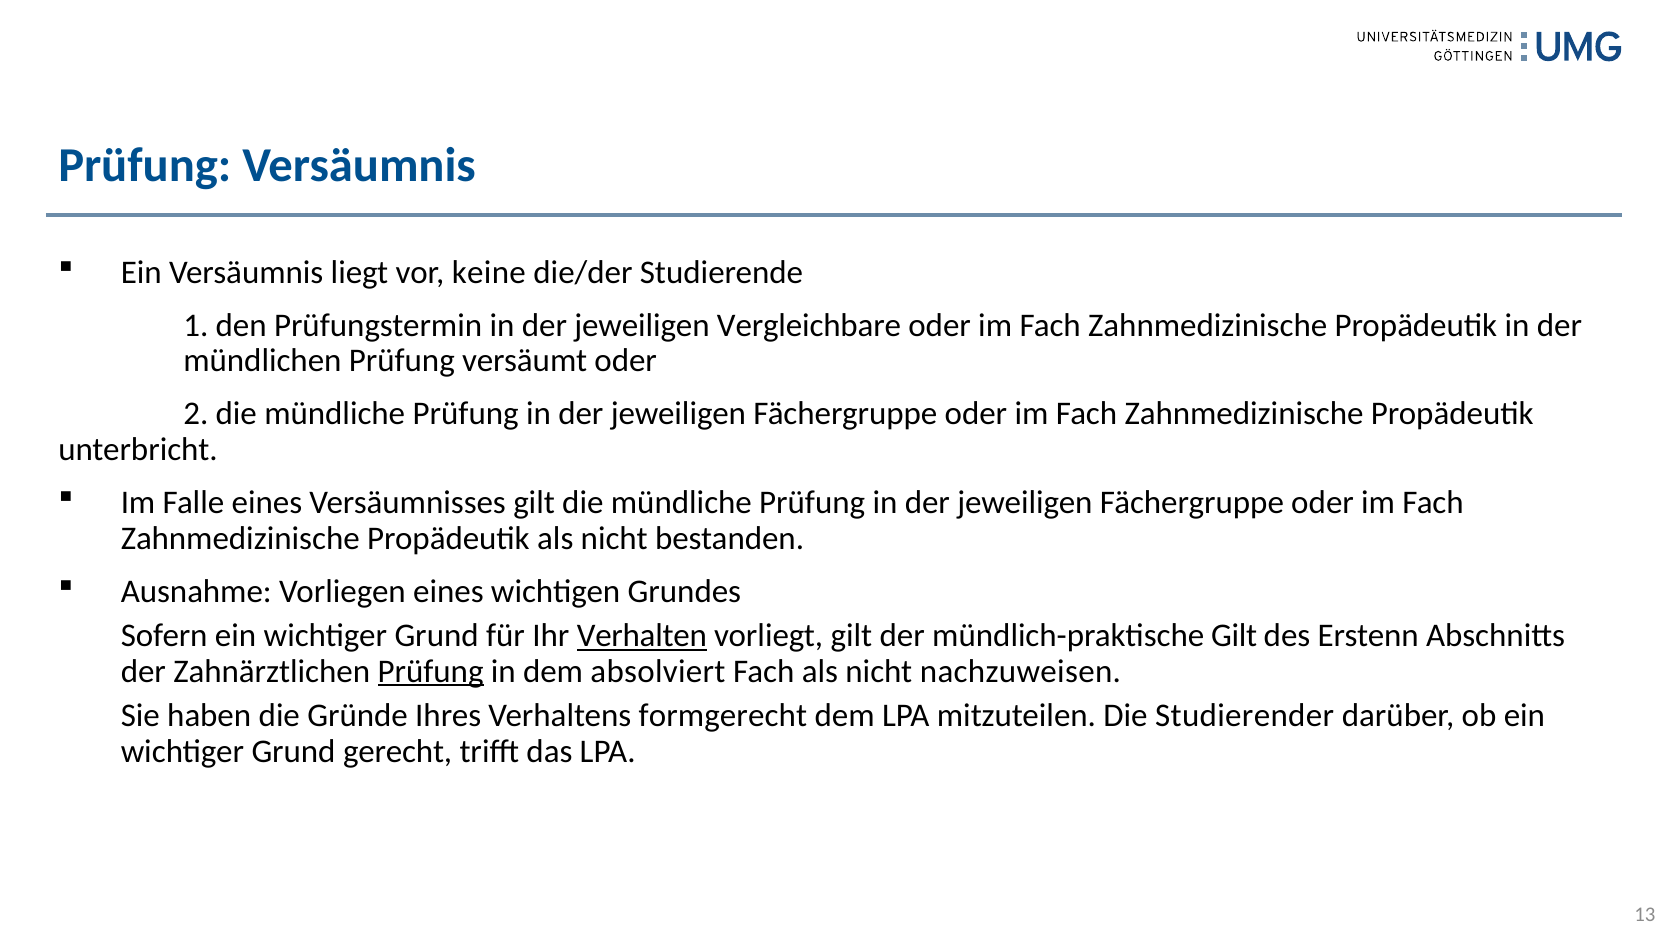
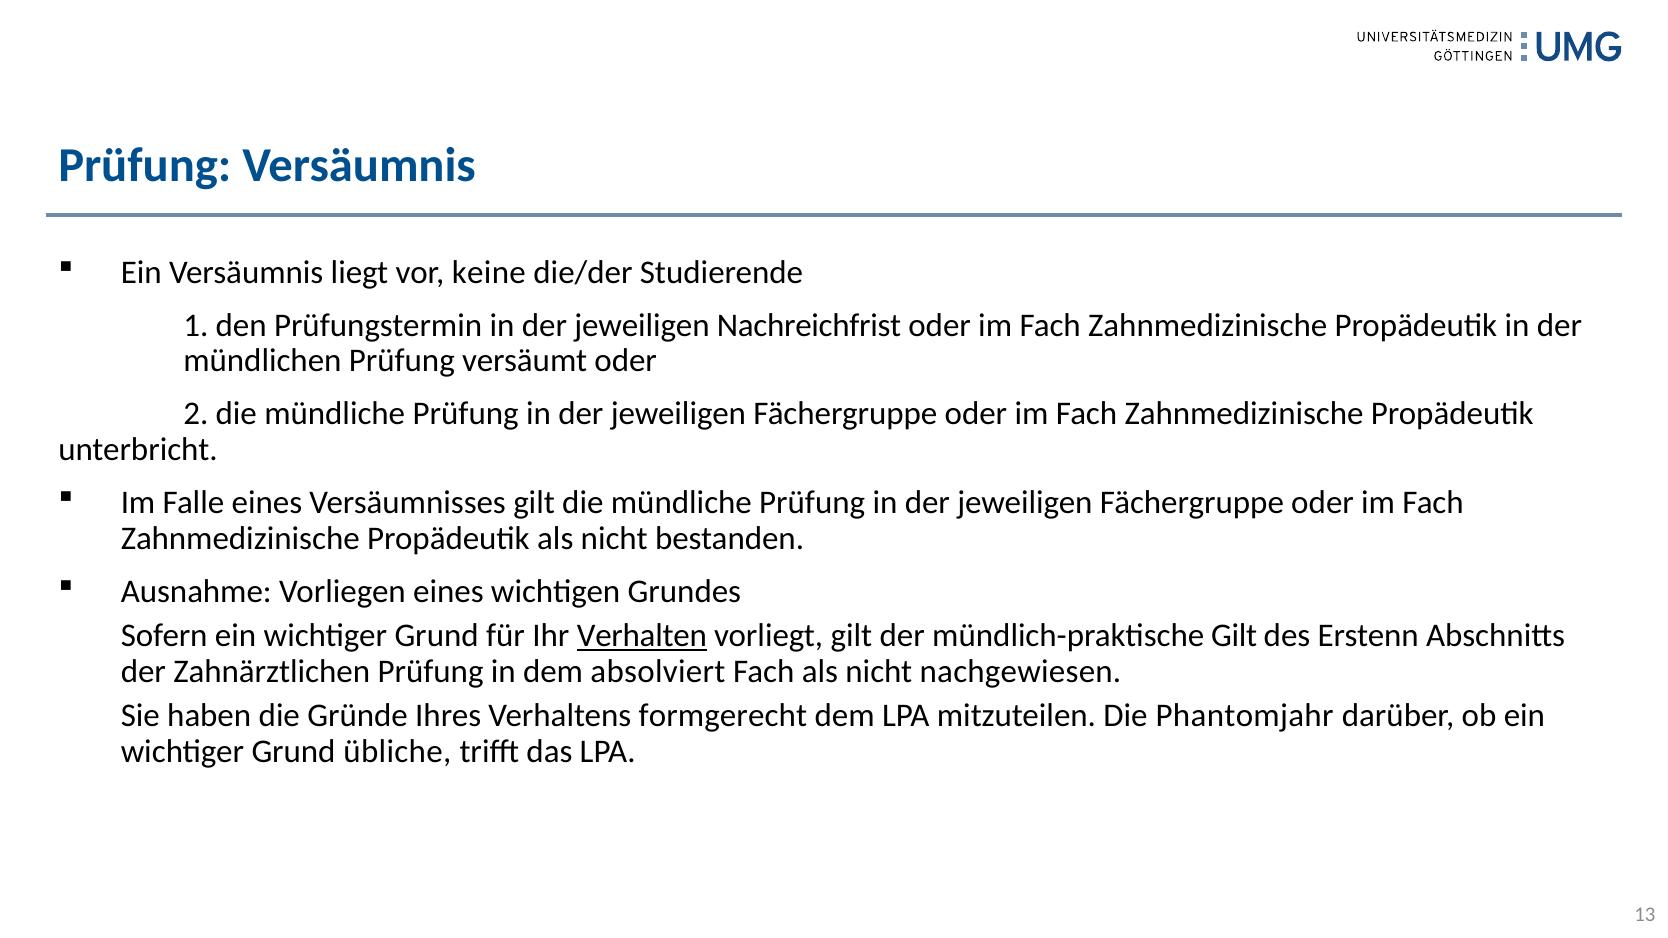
Vergleichbare: Vergleichbare -> Nachreichfrist (809, 325)
Prüfung underline: present -> none (431, 671)
nachzuweisen: nachzuweisen -> nachgewiesen (1020, 671)
Studierender: Studierender -> Phantomjahr (1245, 716)
gerecht: gerecht -> übliche (397, 751)
